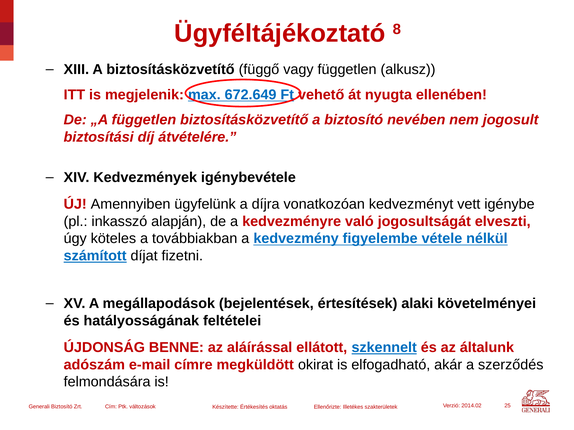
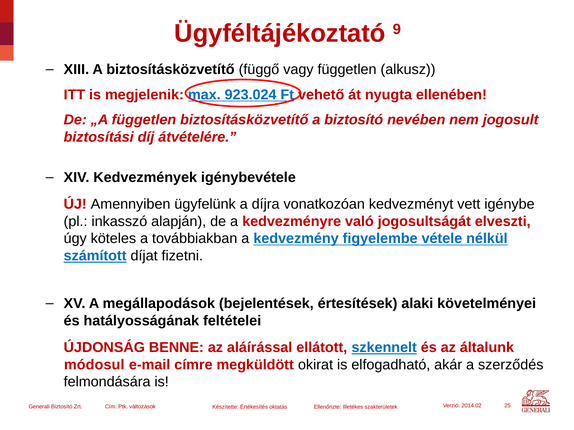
8: 8 -> 9 (397, 29)
672.649: 672.649 -> 923.024 (251, 95)
adószám: adószám -> módosul (94, 365)
